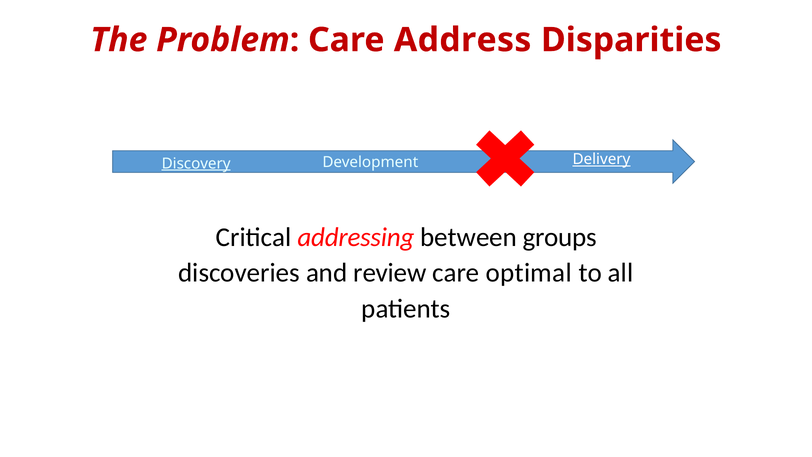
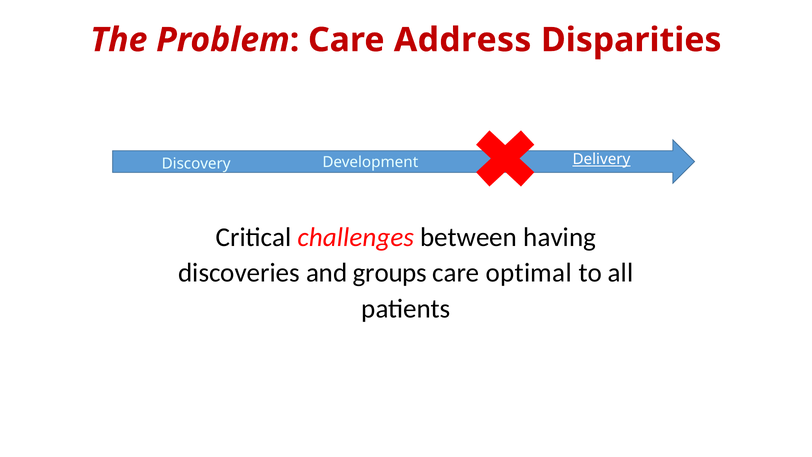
Discovery underline: present -> none (196, 164)
addressing: addressing -> challenges (356, 237)
groups: groups -> having (560, 237)
review: review -> groups (390, 273)
